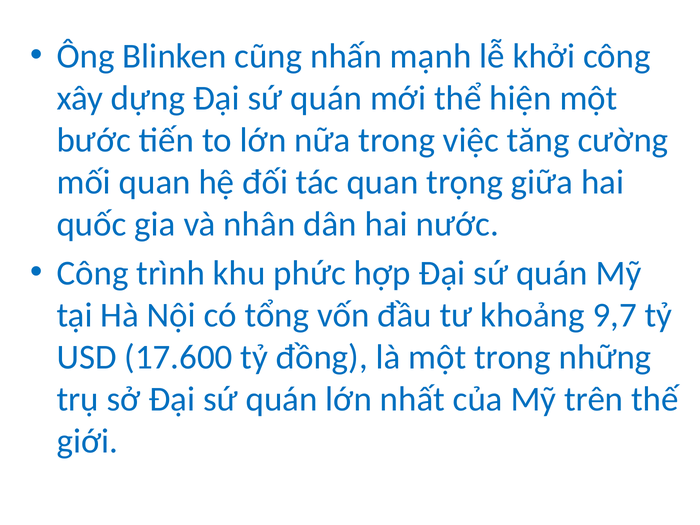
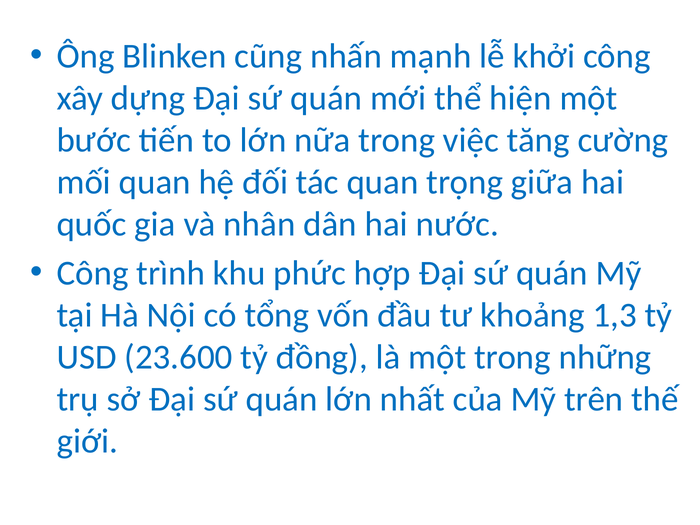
9,7: 9,7 -> 1,3 (615, 315)
17.600: 17.600 -> 23.600 (178, 357)
